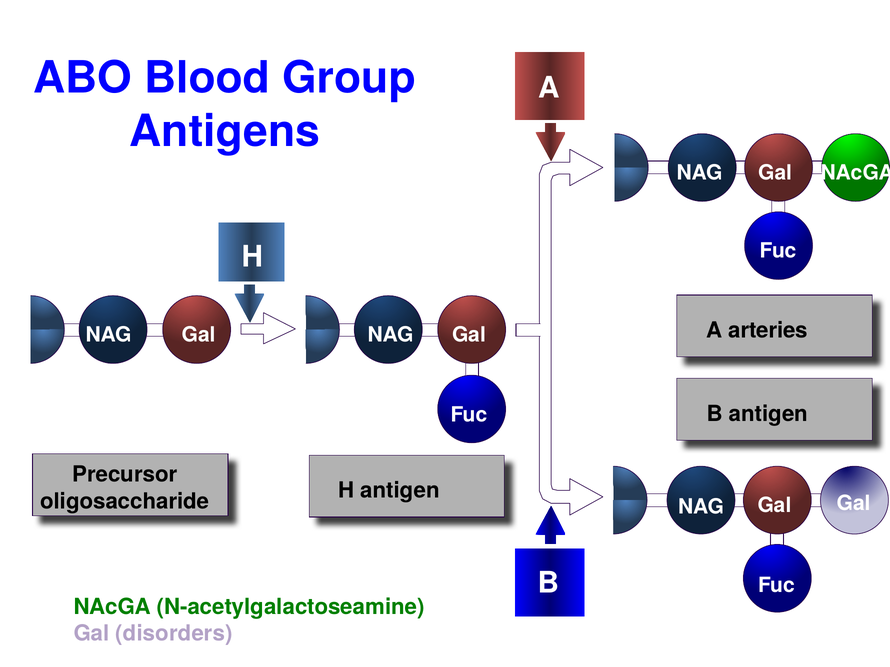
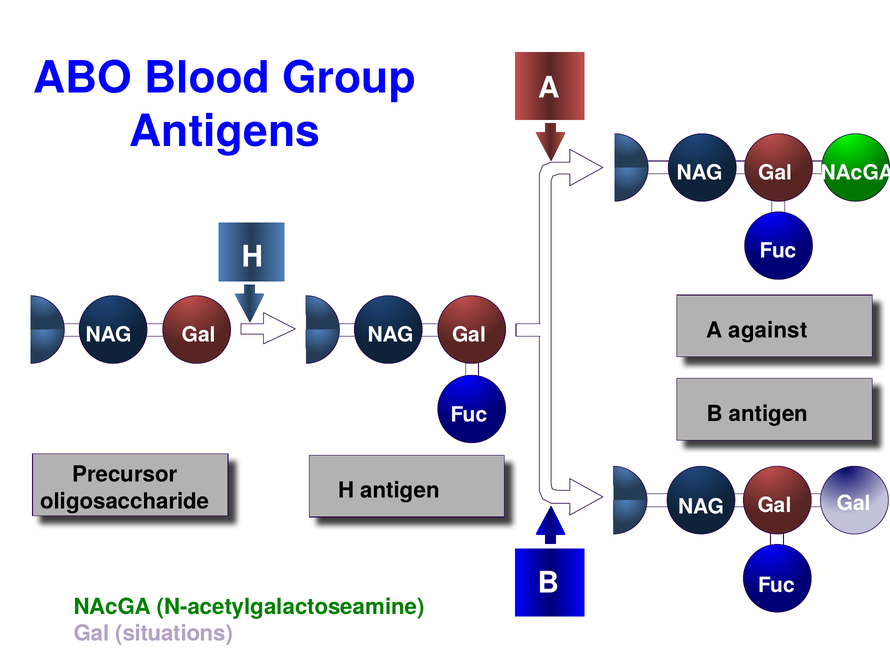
arteries: arteries -> against (768, 331)
disorders: disorders -> situations (174, 634)
